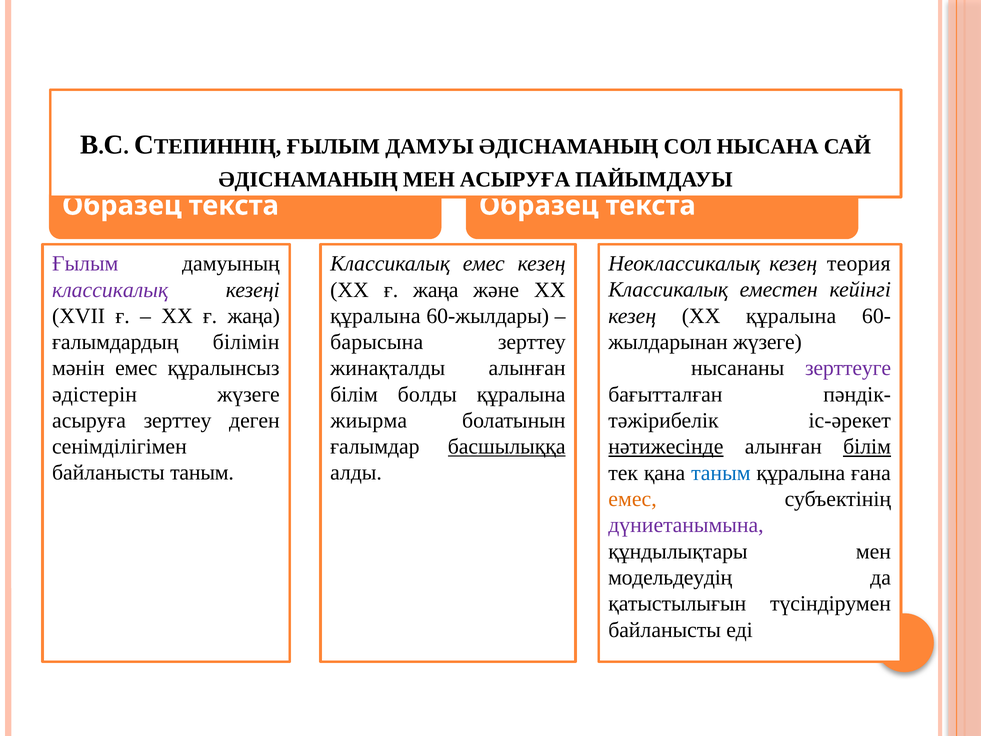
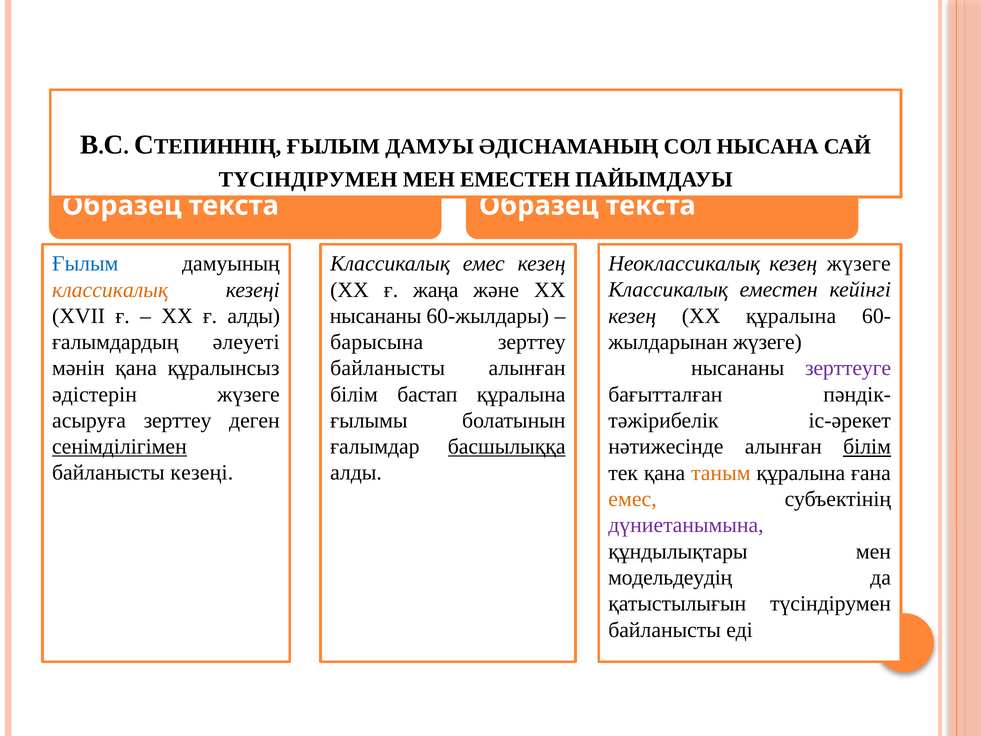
ӘДІСНАМАНЫҢ: ӘДІСНАМАНЫҢ -> ТҮСІНДІРУМЕН (308, 179)
МЕН АСЫРУҒА: АСЫРУҒА -> ЕМЕСТЕН (515, 179)
кезең теория: теория -> жүзеге (859, 264)
Ғылым colour: purple -> blue (85, 264)
классикалық colour: purple -> orange (110, 290)
жаңа: жаңа -> алды (254, 316)
құралына: құралына -> нысананы (376, 316)
білімін: білімін -> әлеуеті (246, 342)
мәнін емес: емес -> қана (136, 368)
жинақталды: жинақталды -> байланысты (388, 368)
болды: болды -> бастап (427, 394)
жиырма: жиырма -> ғылымы (369, 420)
сенімділігімен underline: none -> present (119, 446)
нәтижесінде underline: present -> none (666, 447)
байланысты таным: таным -> кезеңі (202, 473)
таным colour: blue -> orange (721, 473)
